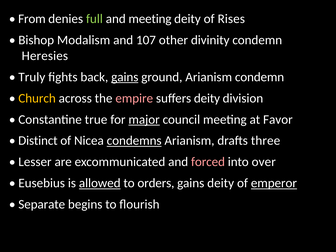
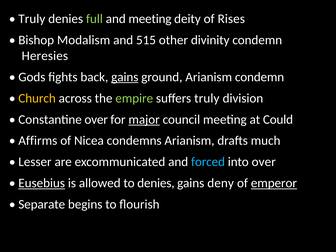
From: From -> Truly (32, 19)
107: 107 -> 515 (146, 40)
Truly: Truly -> Gods (32, 77)
empire colour: pink -> light green (134, 98)
suffers deity: deity -> truly (207, 98)
Constantine true: true -> over (96, 119)
Favor: Favor -> Could (278, 119)
Distinct: Distinct -> Affirms (38, 141)
condemns underline: present -> none (134, 141)
three: three -> much (266, 141)
forced colour: pink -> light blue (208, 162)
Eusebius underline: none -> present (42, 183)
allowed underline: present -> none (100, 183)
to orders: orders -> denies (156, 183)
gains deity: deity -> deny (221, 183)
